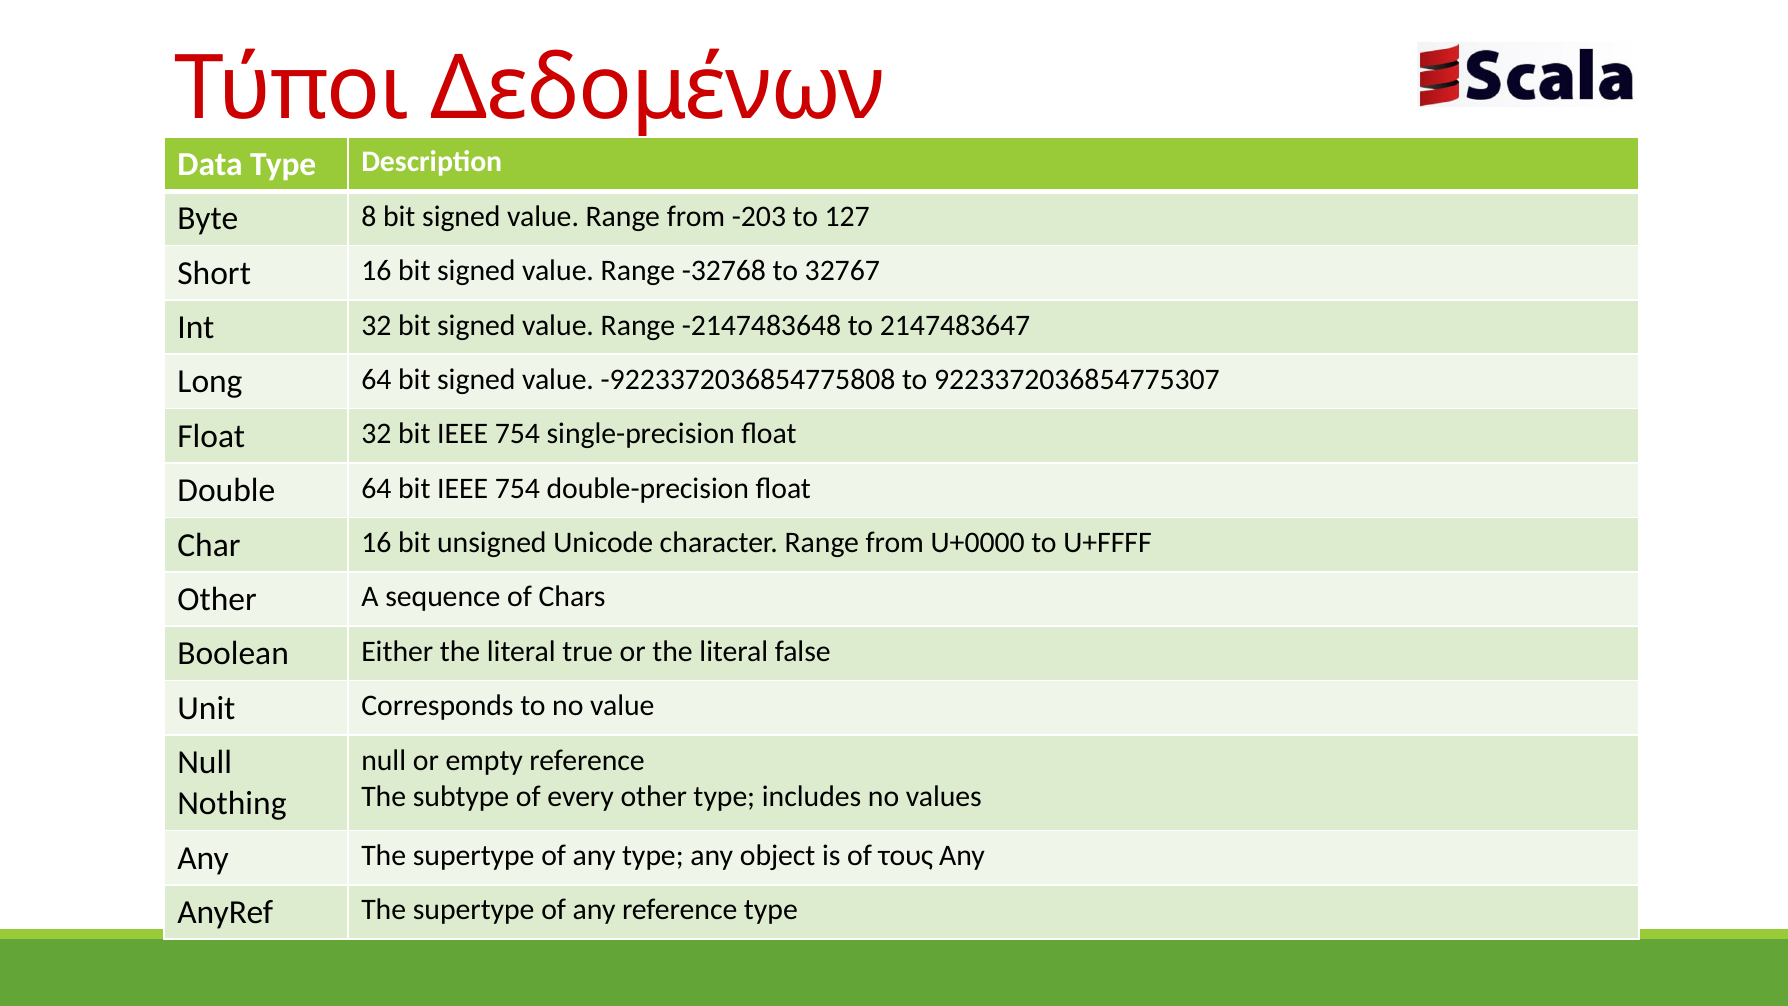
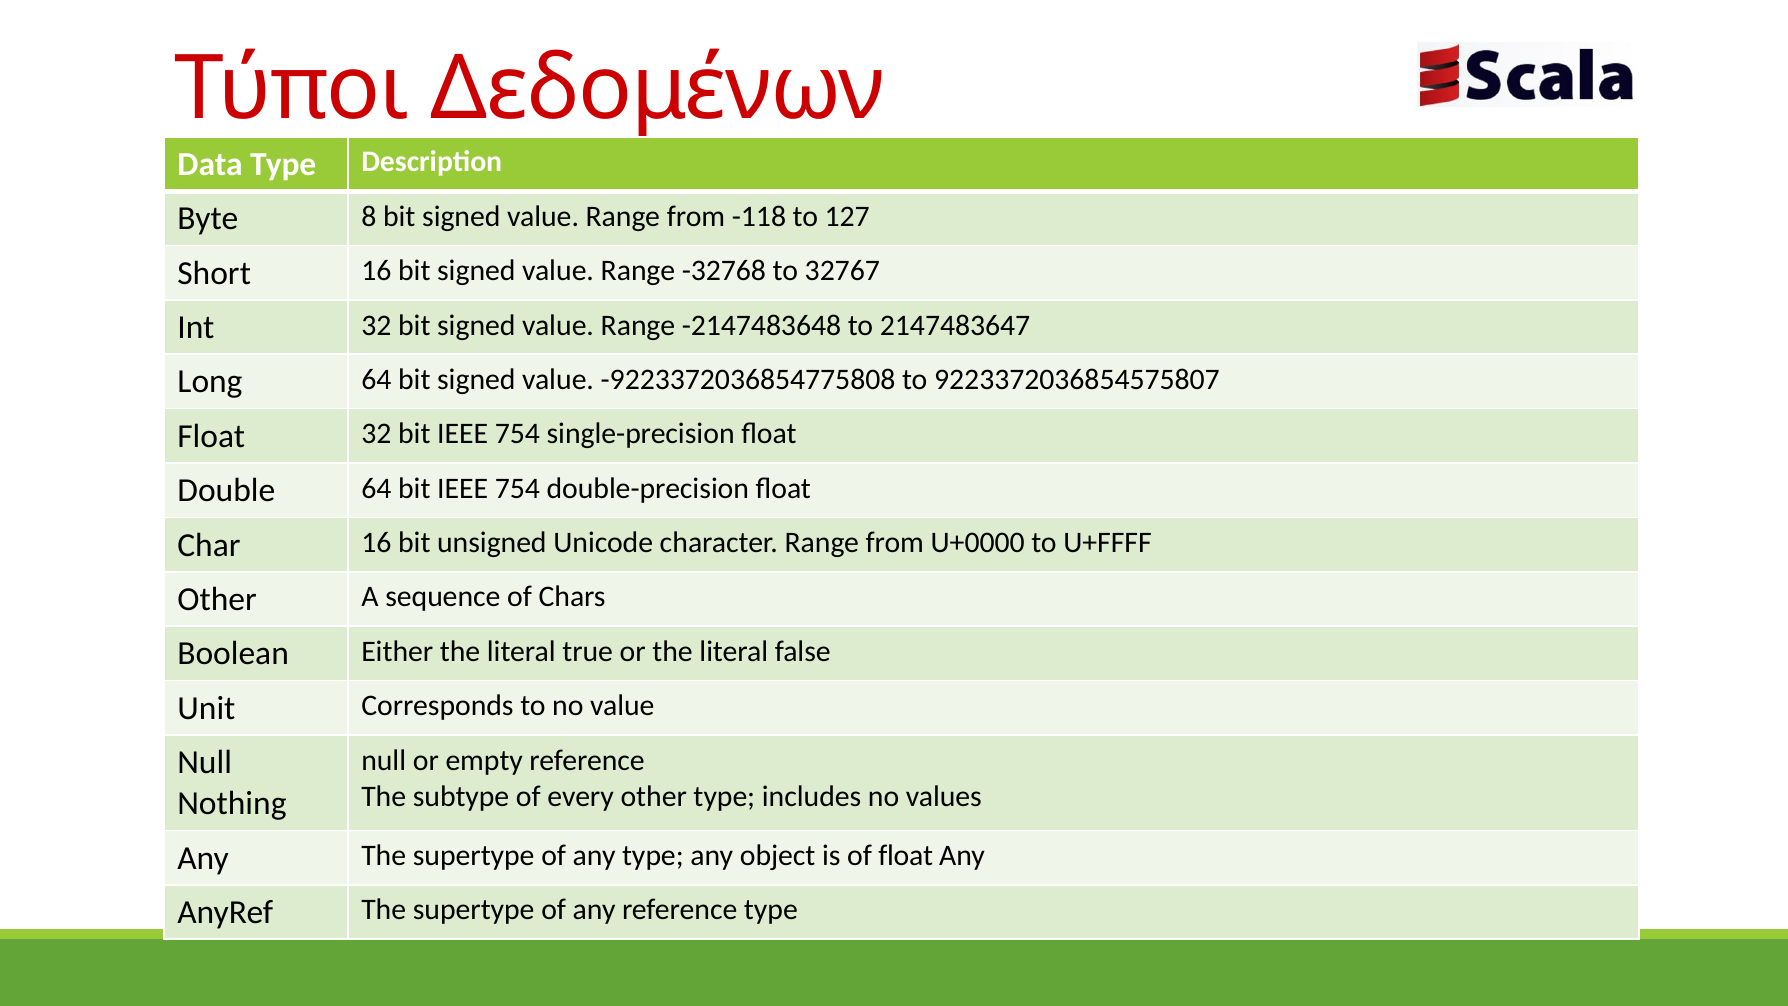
-203: -203 -> -118 (759, 216)
9223372036854775307: 9223372036854775307 -> 9223372036854575807 (1077, 379)
of τους: τους -> float (906, 855)
